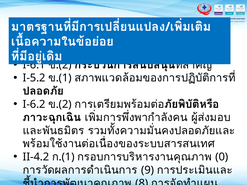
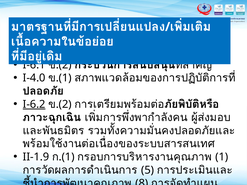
I-5.2: I-5.2 -> I-4.0 (34, 78)
I-6.2 underline: none -> present (34, 104)
II-4.2: II-4.2 -> II-1.9 (36, 157)
0: 0 -> 1 (222, 157)
9: 9 -> 5 (148, 170)
